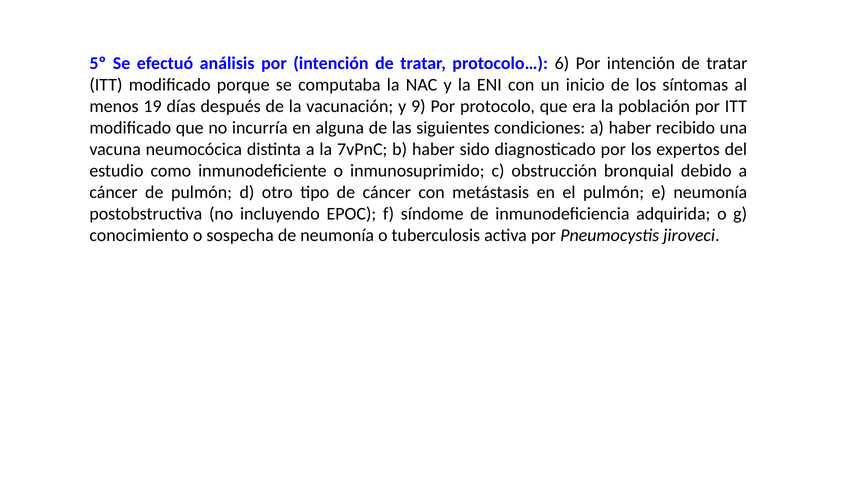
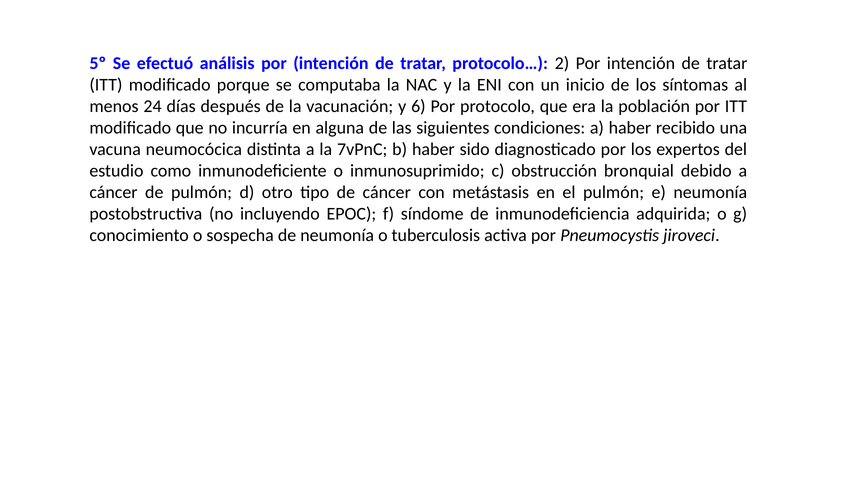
6: 6 -> 2 (562, 63)
19: 19 -> 24 (153, 106)
9: 9 -> 6 (418, 106)
